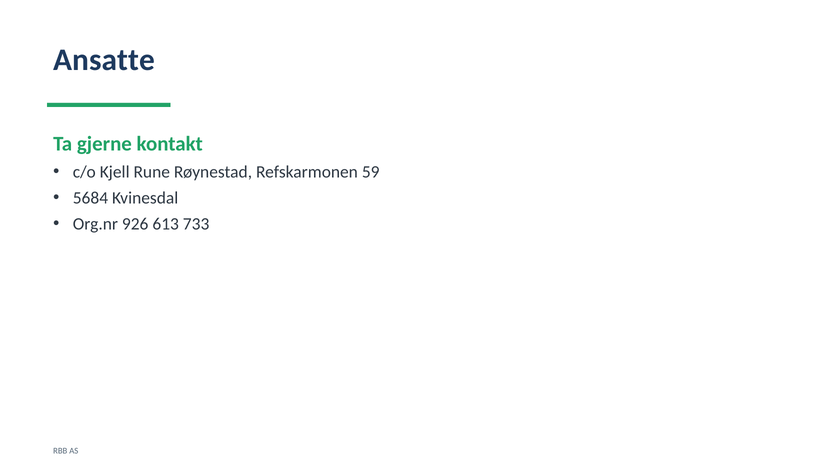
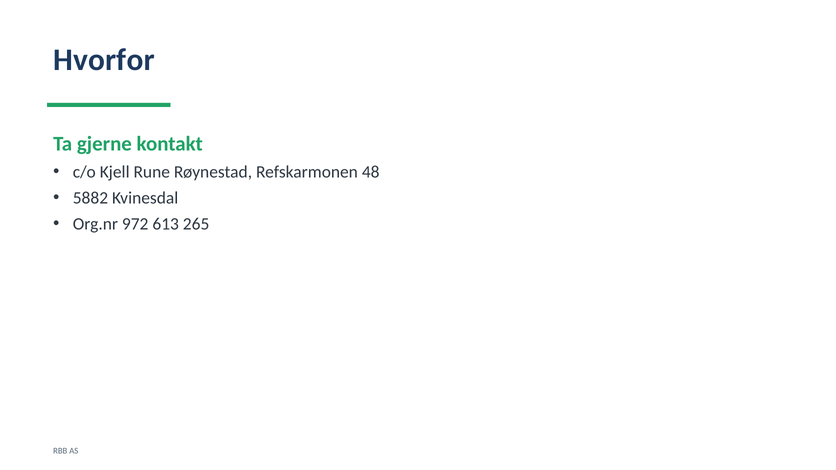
Ansatte: Ansatte -> Hvorfor (104, 60)
59: 59 -> 48 (371, 172)
5684: 5684 -> 5882 (90, 198)
926: 926 -> 972 (135, 224)
733: 733 -> 265 (196, 224)
